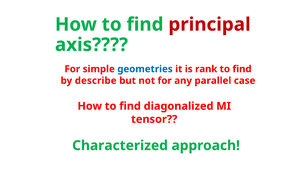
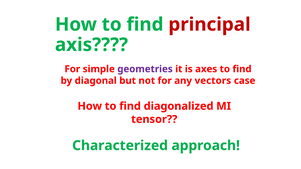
geometries colour: blue -> purple (145, 69)
rank: rank -> axes (206, 69)
describe: describe -> diagonal (96, 81)
parallel: parallel -> vectors (213, 81)
